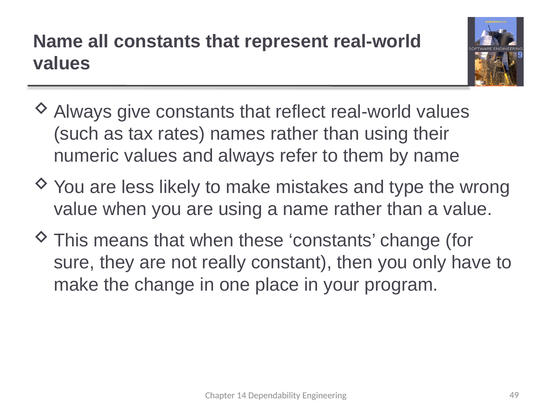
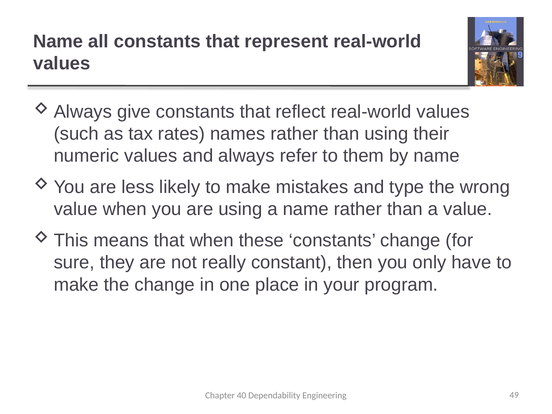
14: 14 -> 40 (242, 395)
